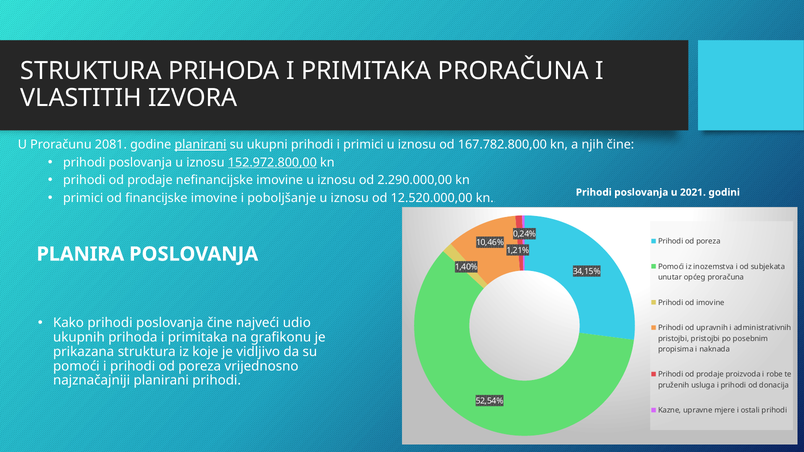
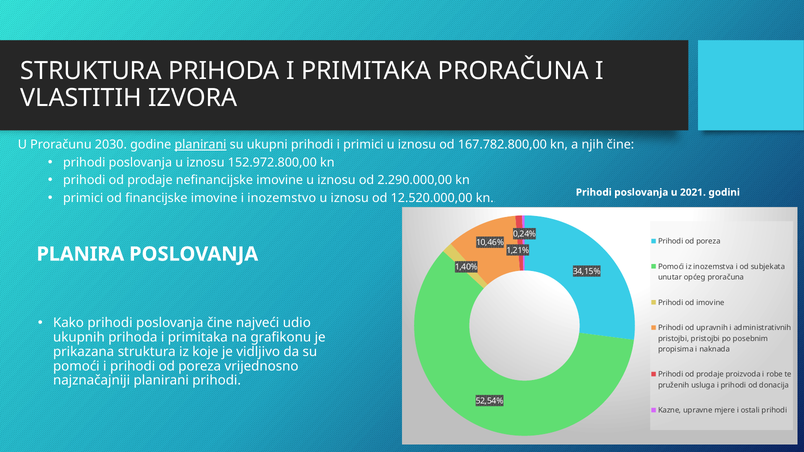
2081: 2081 -> 2030 (111, 145)
152.972.800,00 underline: present -> none (272, 162)
poboljšanje: poboljšanje -> inozemstvo (282, 198)
